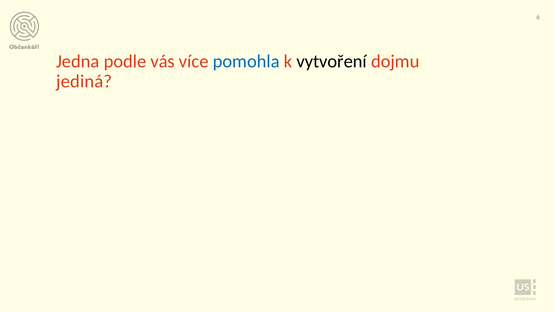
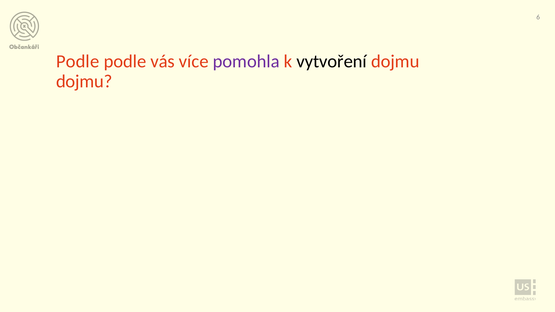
Jedna: Jedna -> Podle (78, 61)
pomohla colour: blue -> purple (246, 61)
jediná: jediná -> dojmu (84, 81)
